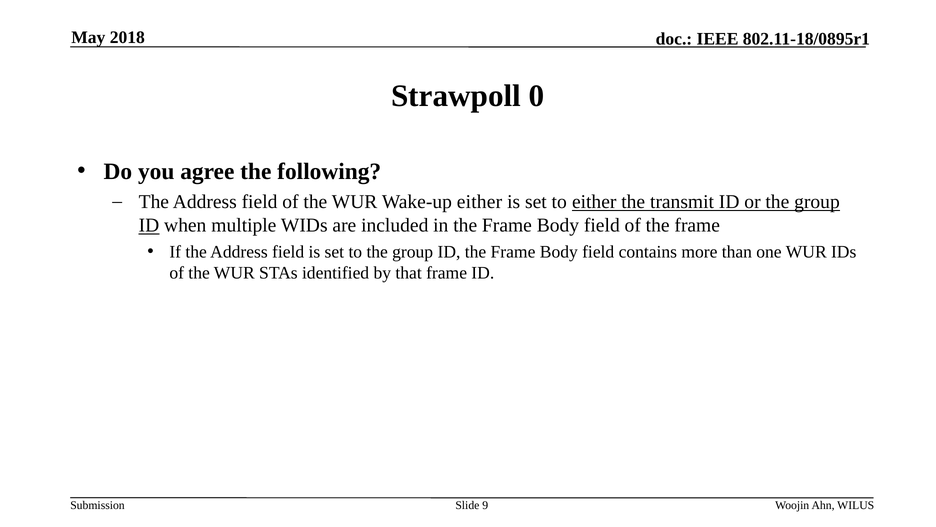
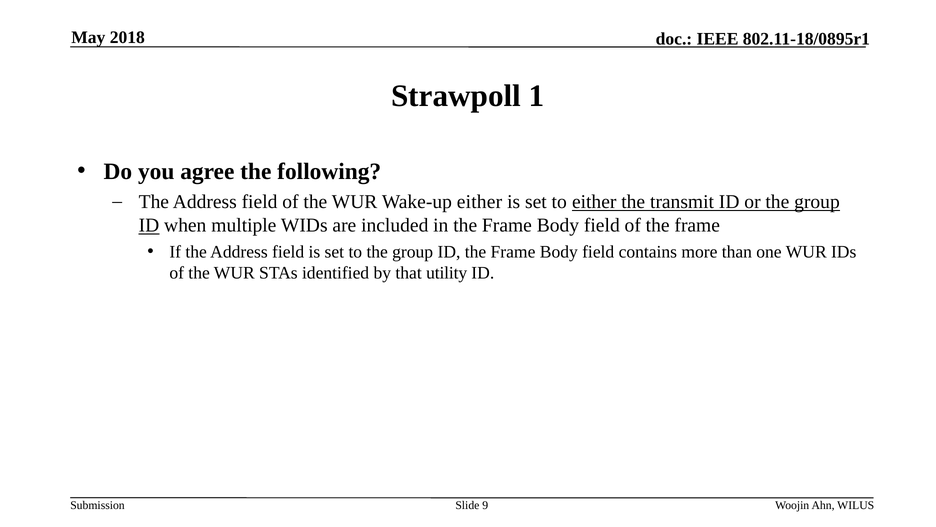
0: 0 -> 1 (537, 96)
that frame: frame -> utility (447, 273)
